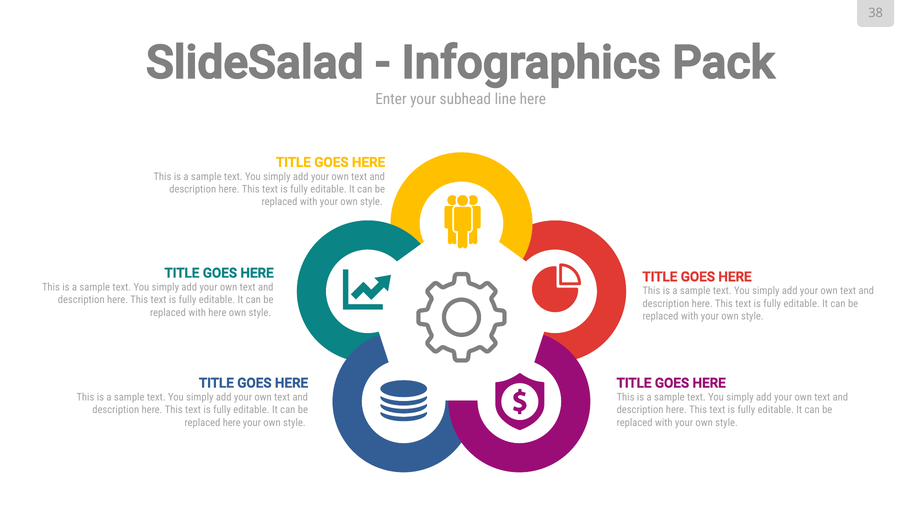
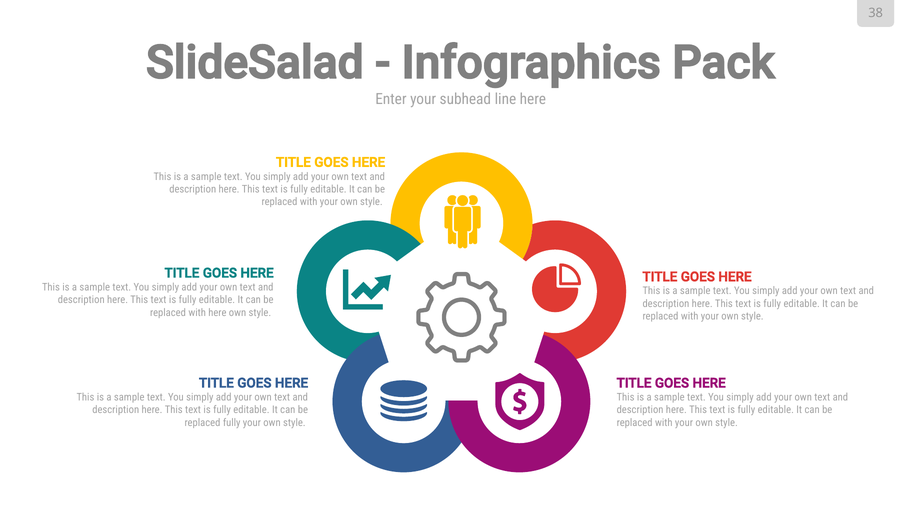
replaced here: here -> fully (232, 423)
